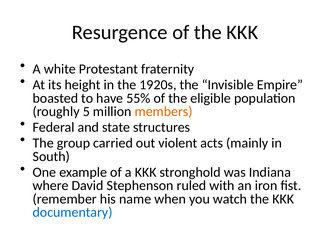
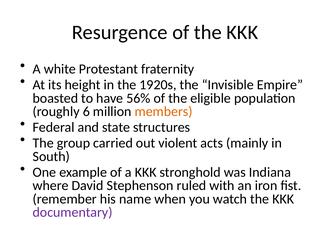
55%: 55% -> 56% (138, 98)
5: 5 -> 6 (86, 112)
documentary colour: blue -> purple (73, 213)
